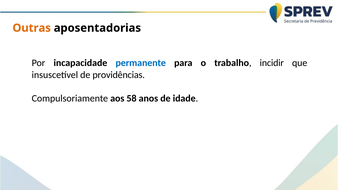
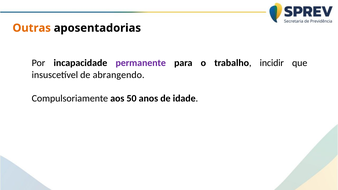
permanente colour: blue -> purple (141, 63)
providências: providências -> abrangendo (119, 75)
58: 58 -> 50 (132, 98)
